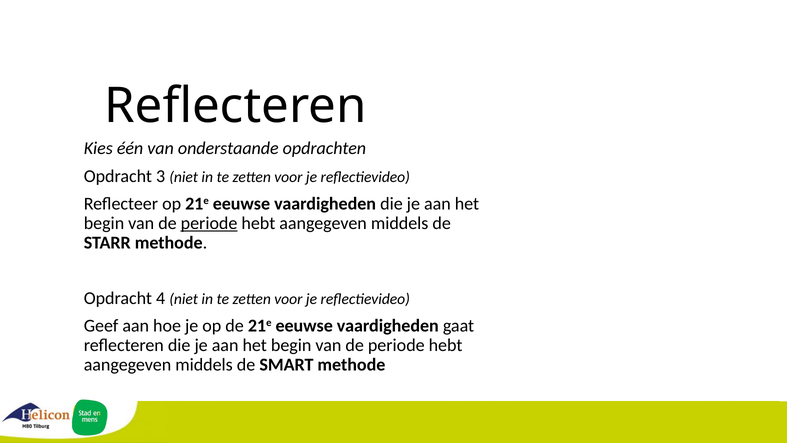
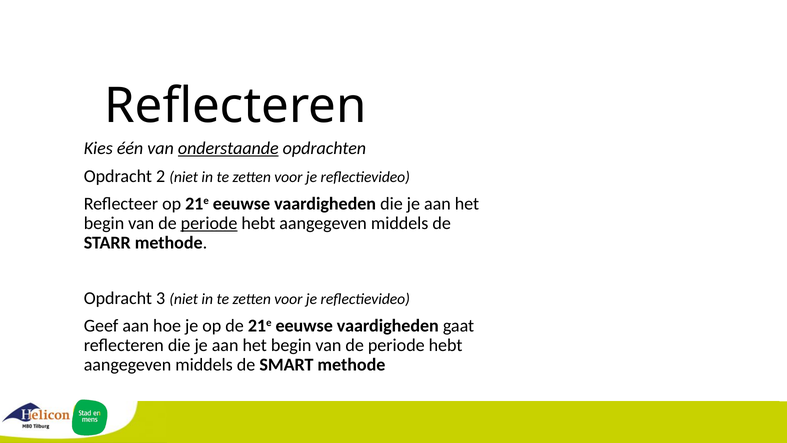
onderstaande underline: none -> present (228, 148)
3: 3 -> 2 (161, 176)
4: 4 -> 3 (161, 298)
